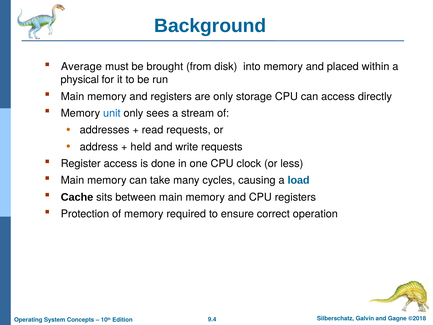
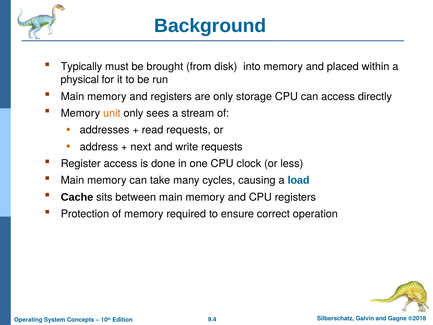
Average: Average -> Typically (82, 67)
unit colour: blue -> orange (112, 113)
held: held -> next (141, 147)
